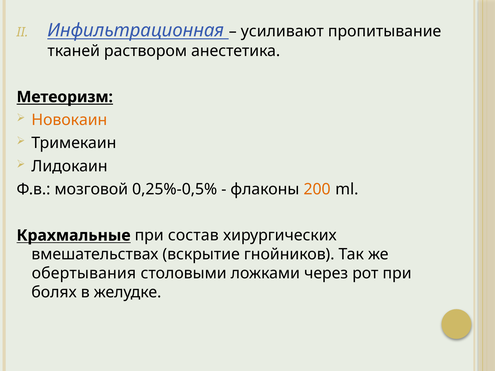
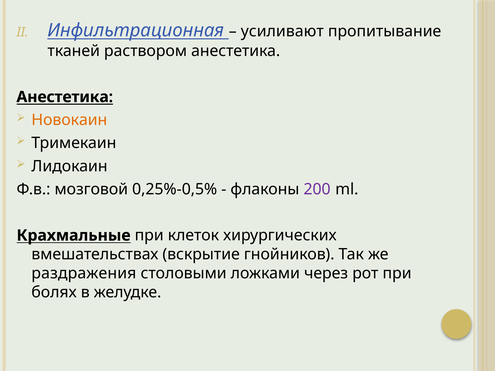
Метеоризм: Метеоризм -> Анестетика (65, 97)
200 colour: orange -> purple (317, 189)
состав: состав -> клеток (193, 236)
обертывания: обертывания -> раздражения (84, 274)
